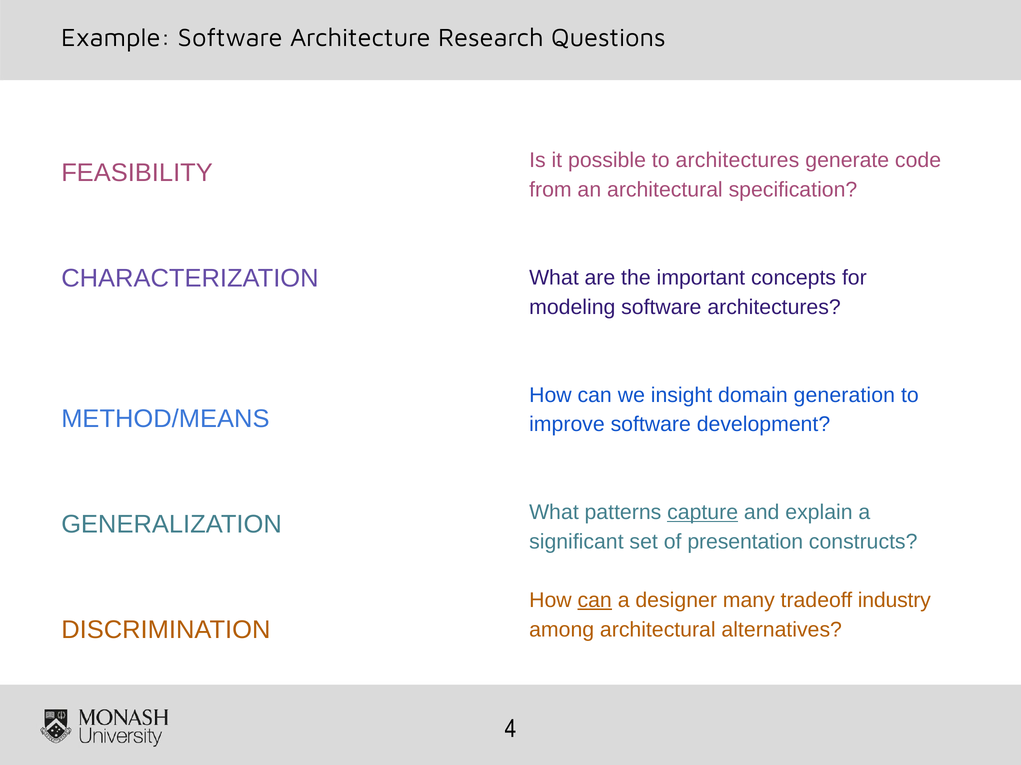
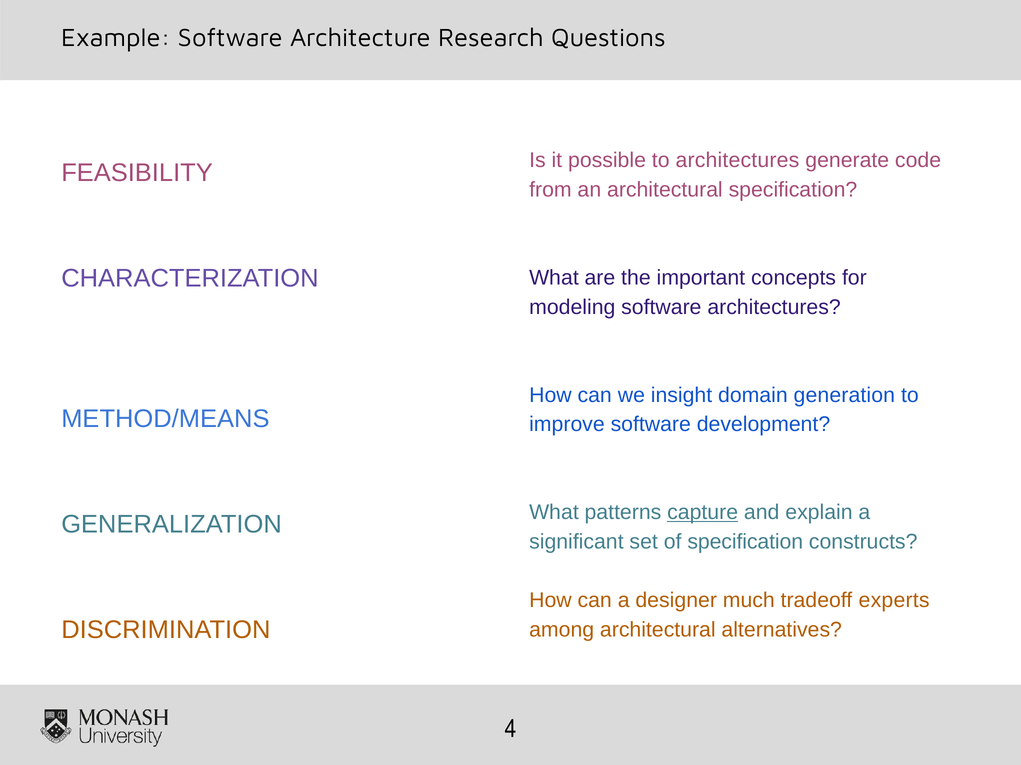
of presentation: presentation -> specification (745, 542)
can underline: present -> none (595, 601)
many: many -> much (749, 601)
industry: industry -> experts (894, 601)
